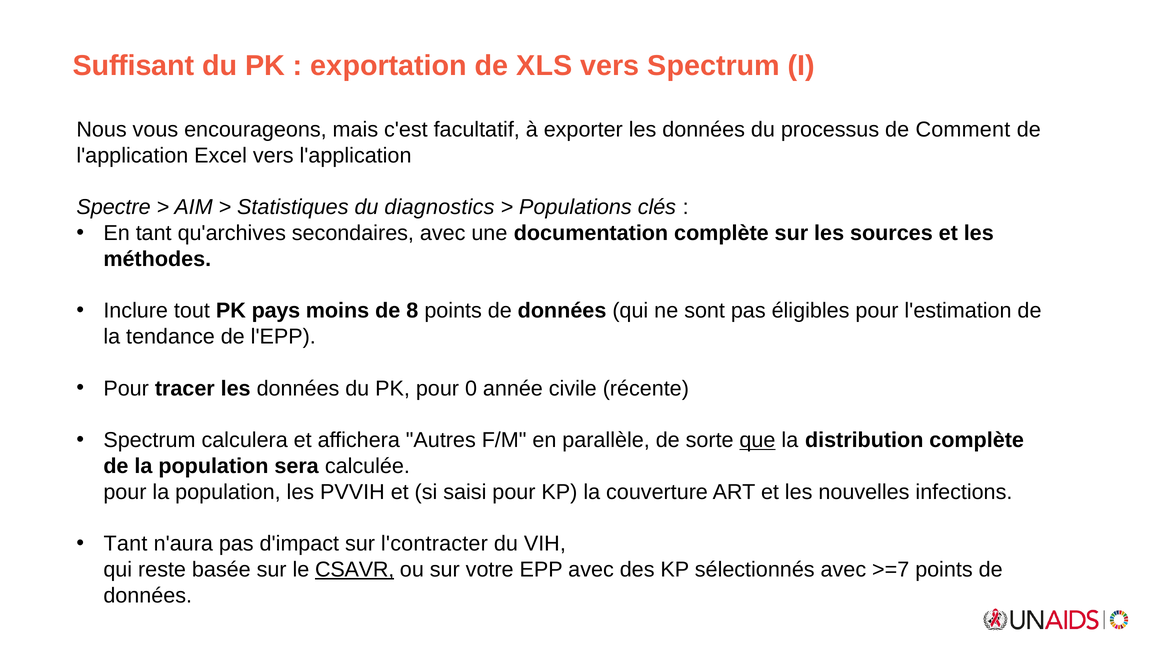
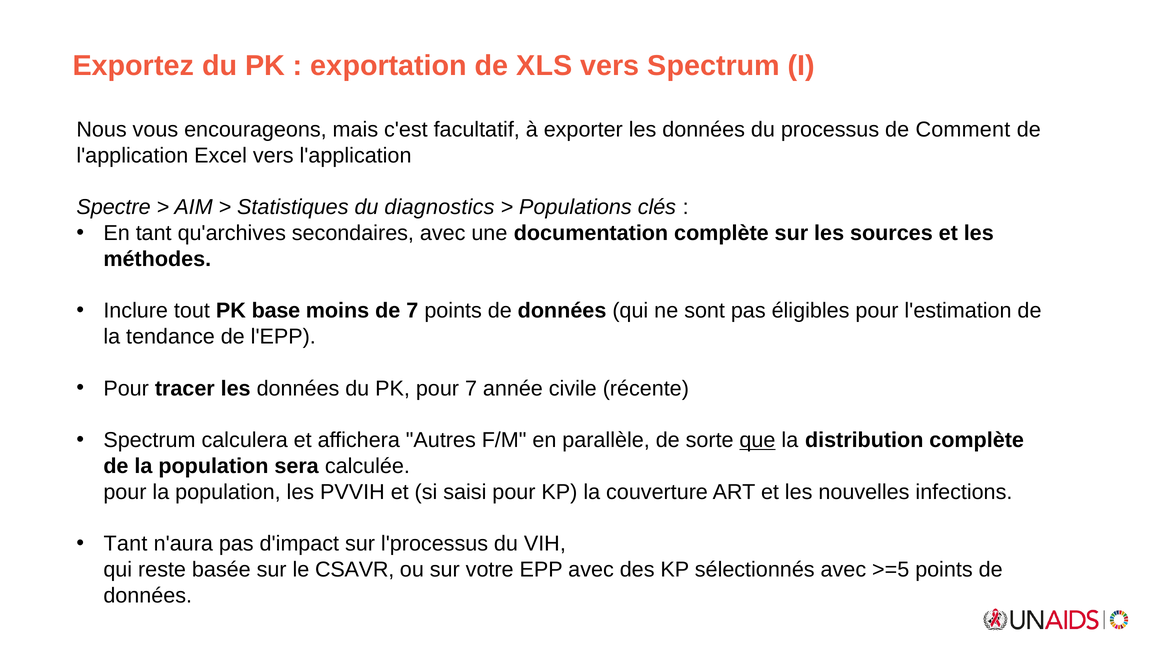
Suffisant: Suffisant -> Exportez (133, 66)
pays: pays -> base (276, 311)
de 8: 8 -> 7 (412, 311)
pour 0: 0 -> 7 (471, 388)
l'contracter: l'contracter -> l'processus (435, 544)
CSAVR underline: present -> none (355, 569)
>=7: >=7 -> >=5 (891, 569)
